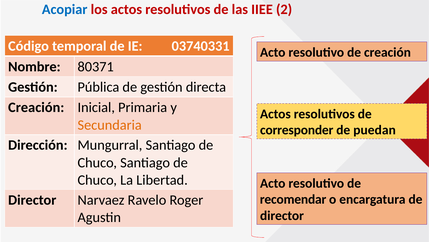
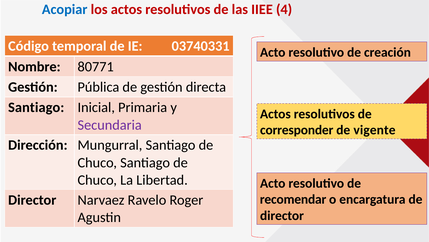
2: 2 -> 4 (284, 9)
80371: 80371 -> 80771 (96, 66)
Creación: Creación -> Santiago (36, 107)
Secundaria colour: orange -> purple (110, 125)
puedan: puedan -> vigente (375, 130)
